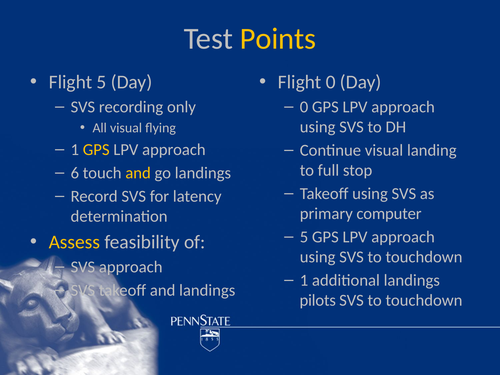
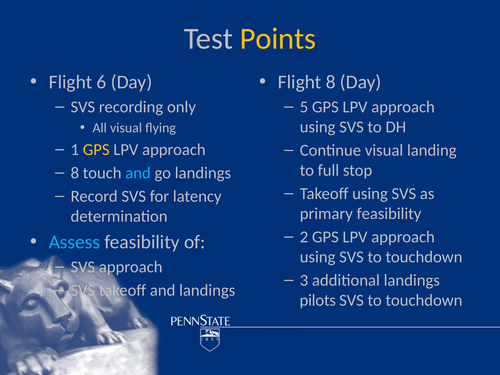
Flight 5: 5 -> 6 (101, 82)
Flight 0: 0 -> 8 (331, 82)
0: 0 -> 5 (304, 107)
6: 6 -> 8 (75, 173)
and colour: yellow -> light blue (138, 173)
primary computer: computer -> feasibility (389, 214)
5: 5 -> 2 (304, 237)
Assess colour: yellow -> light blue (74, 242)
1: 1 -> 3 (304, 280)
